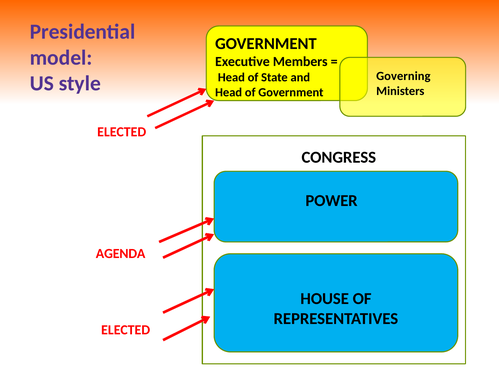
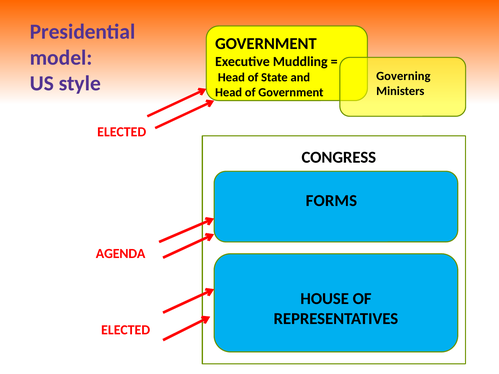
Members: Members -> Muddling (300, 62)
POWER: POWER -> FORMS (331, 201)
